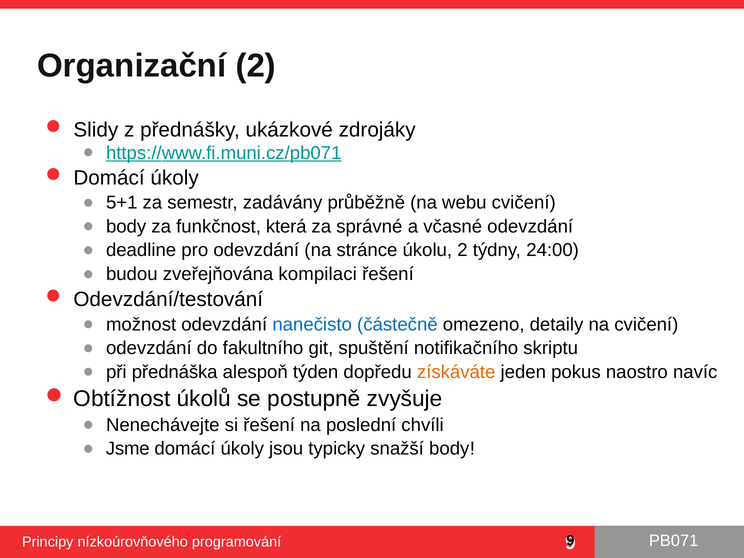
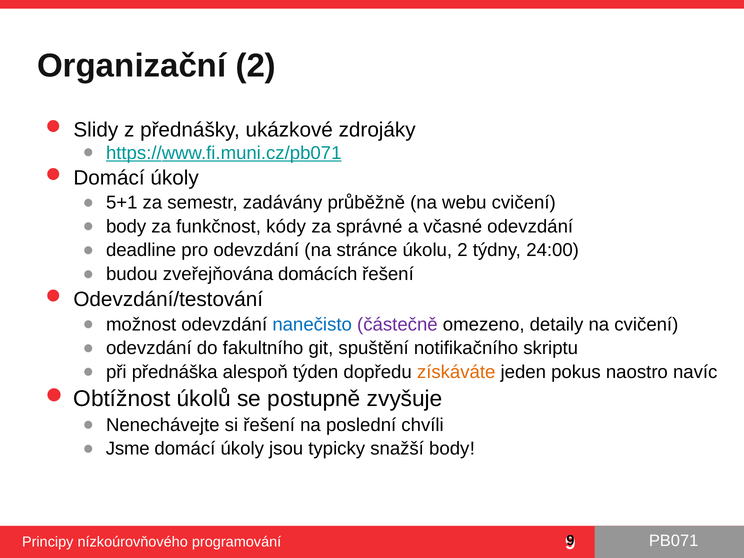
která: která -> kódy (286, 227)
kompilaci: kompilaci -> domácích (318, 274)
částečně colour: blue -> purple (397, 324)
